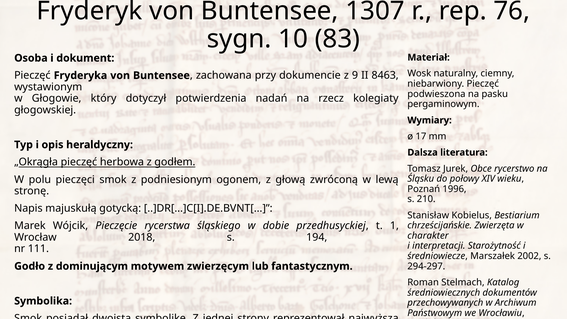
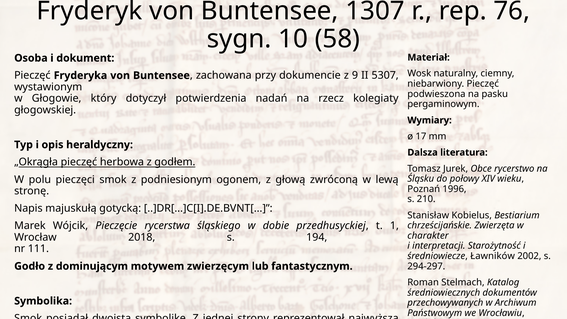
83: 83 -> 58 (337, 39)
8463: 8463 -> 5307 (385, 75)
Marszałek: Marszałek -> Ławników (493, 256)
